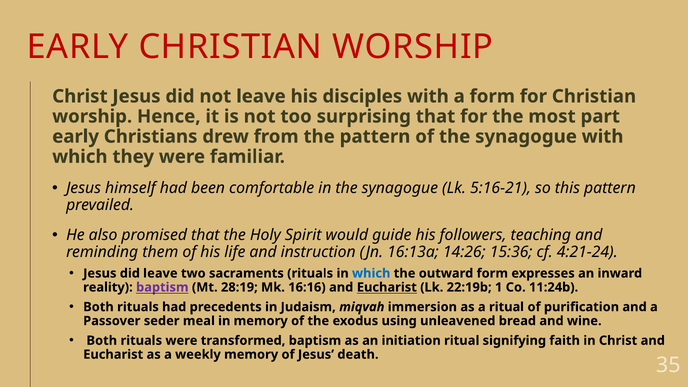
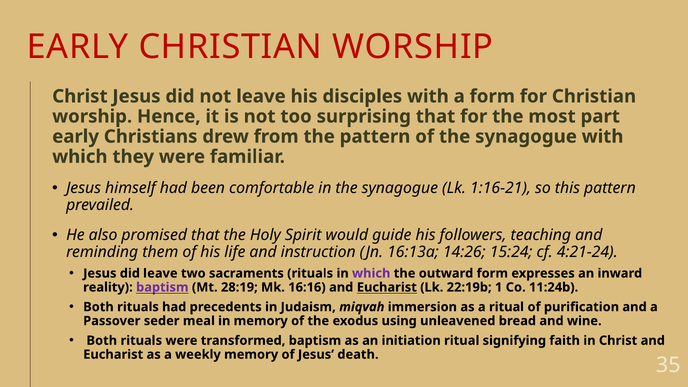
5:16-21: 5:16-21 -> 1:16-21 (501, 188)
15:36: 15:36 -> 15:24 (511, 252)
which colour: blue -> purple (371, 273)
